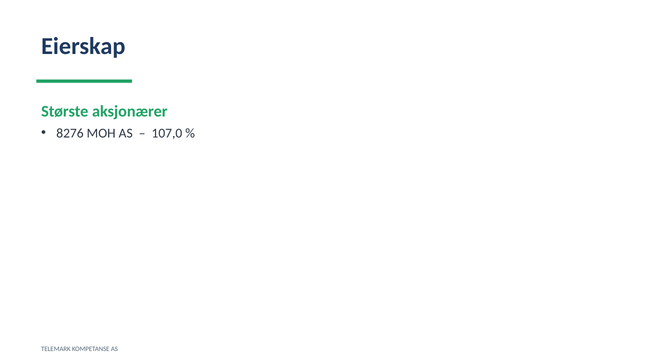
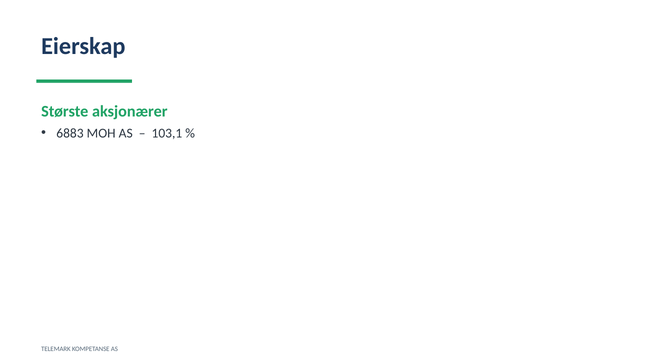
8276: 8276 -> 6883 (70, 133)
107,0: 107,0 -> 103,1 (167, 133)
